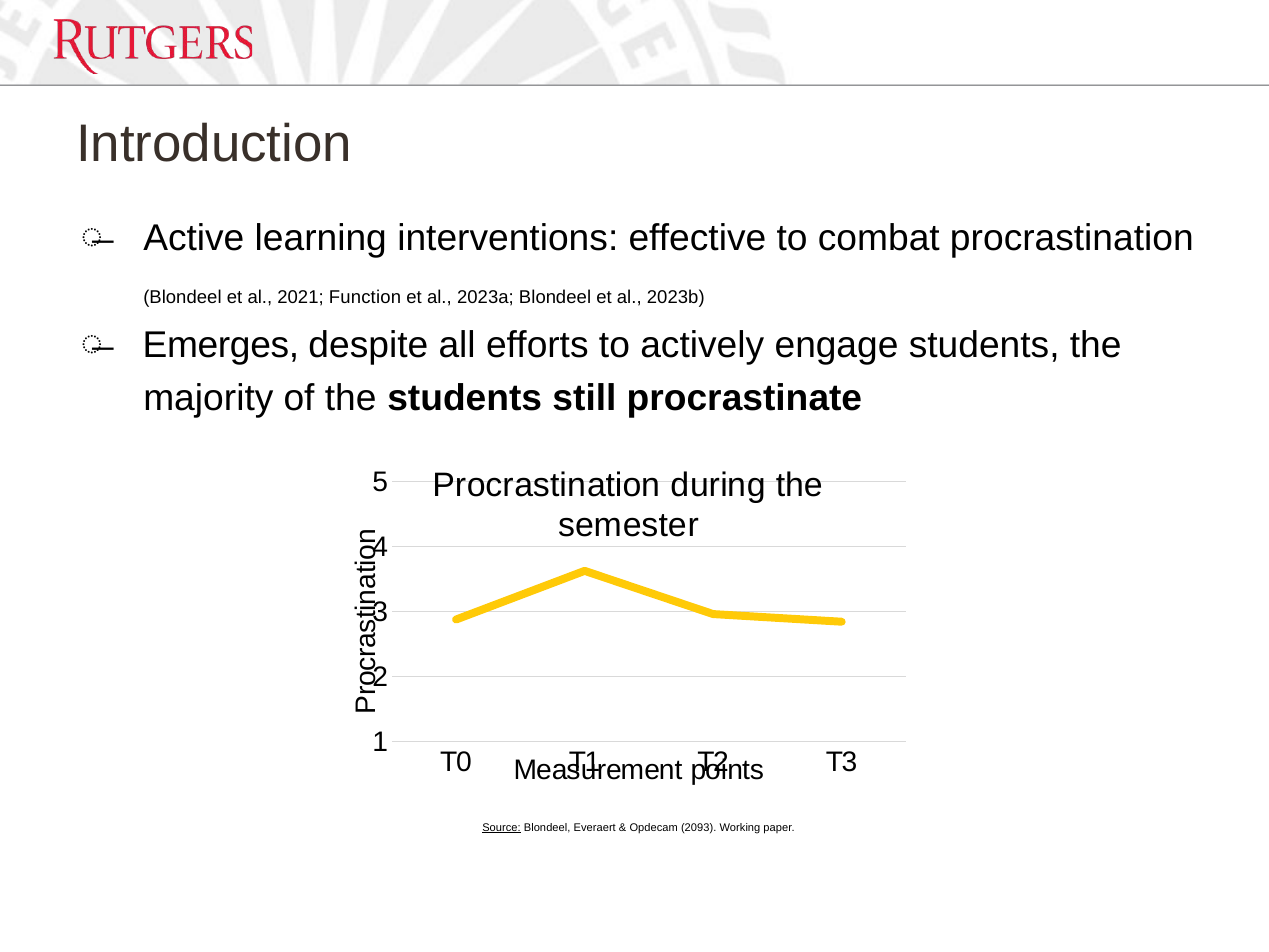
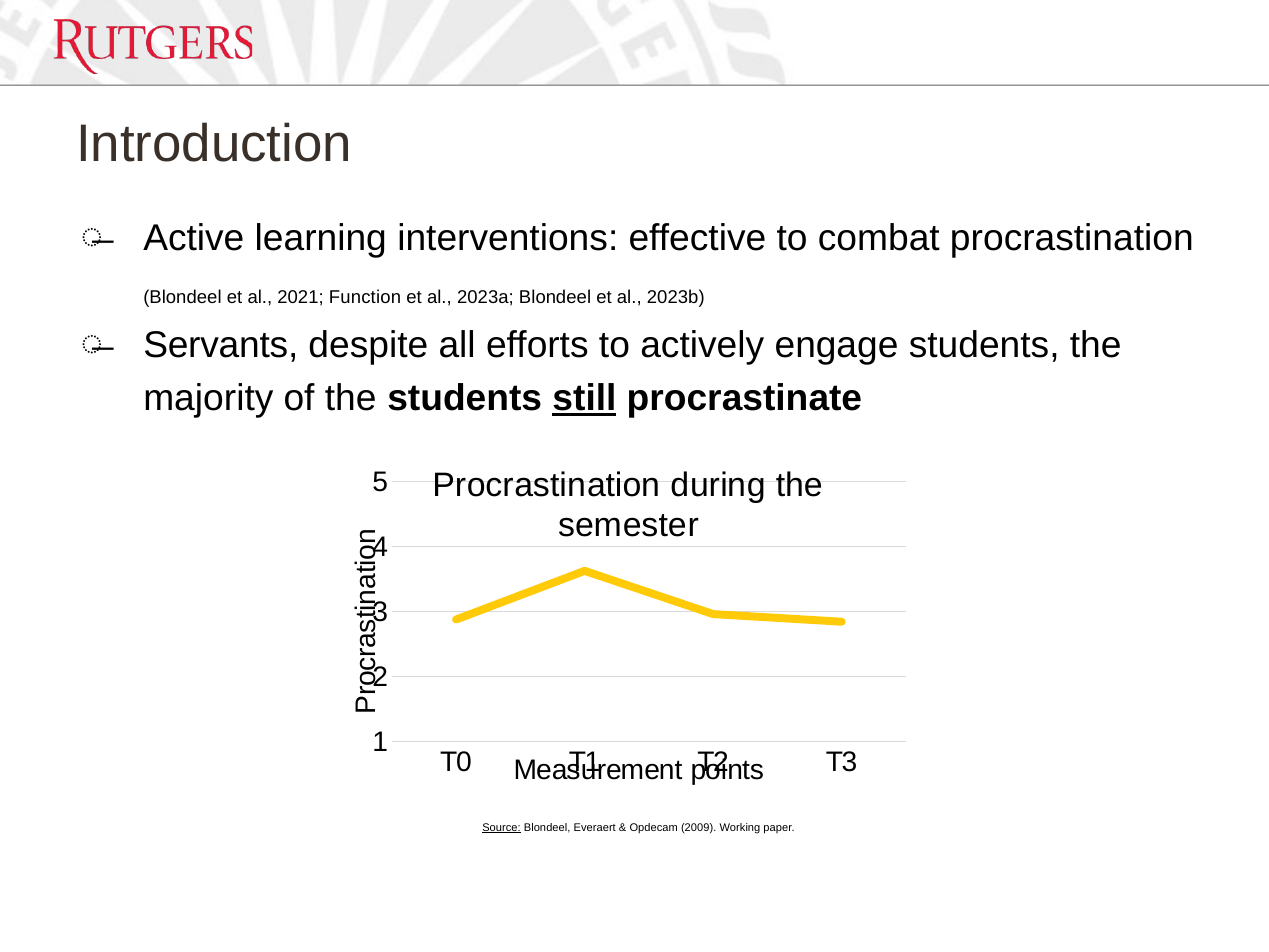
Emerges: Emerges -> Servants (221, 345)
still underline: none -> present (584, 398)
2093: 2093 -> 2009 (699, 828)
